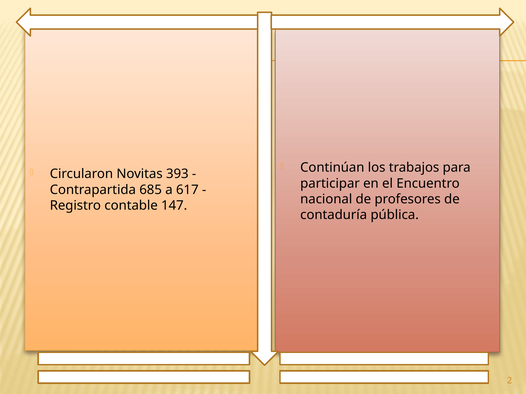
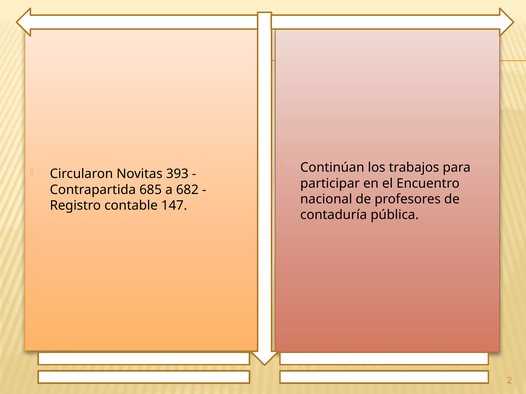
617: 617 -> 682 (187, 190)
